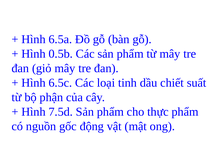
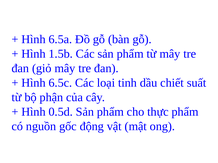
0.5b: 0.5b -> 1.5b (61, 54)
7.5d: 7.5d -> 0.5d (61, 112)
